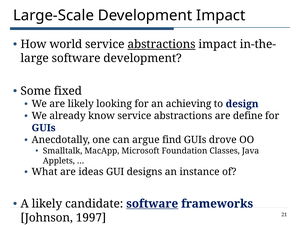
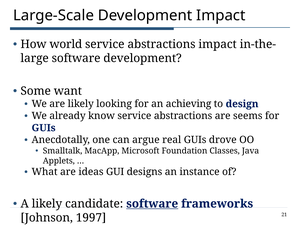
abstractions underline: present -> none (161, 44)
fixed: fixed -> want (68, 91)
define: define -> seems (248, 116)
find: find -> real (172, 140)
